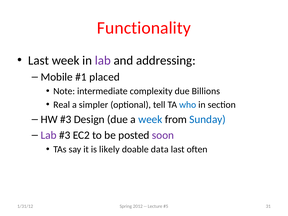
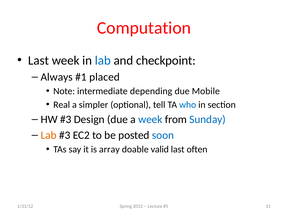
Functionality: Functionality -> Computation (144, 28)
lab colour: purple -> blue (103, 60)
addressing: addressing -> checkpoint (166, 60)
Mobile: Mobile -> Always (57, 77)
complexity: complexity -> depending (151, 91)
Billions: Billions -> Mobile (206, 91)
Lab colour: purple -> orange (49, 135)
soon colour: purple -> blue (163, 135)
likely: likely -> array (109, 149)
data: data -> valid (160, 149)
